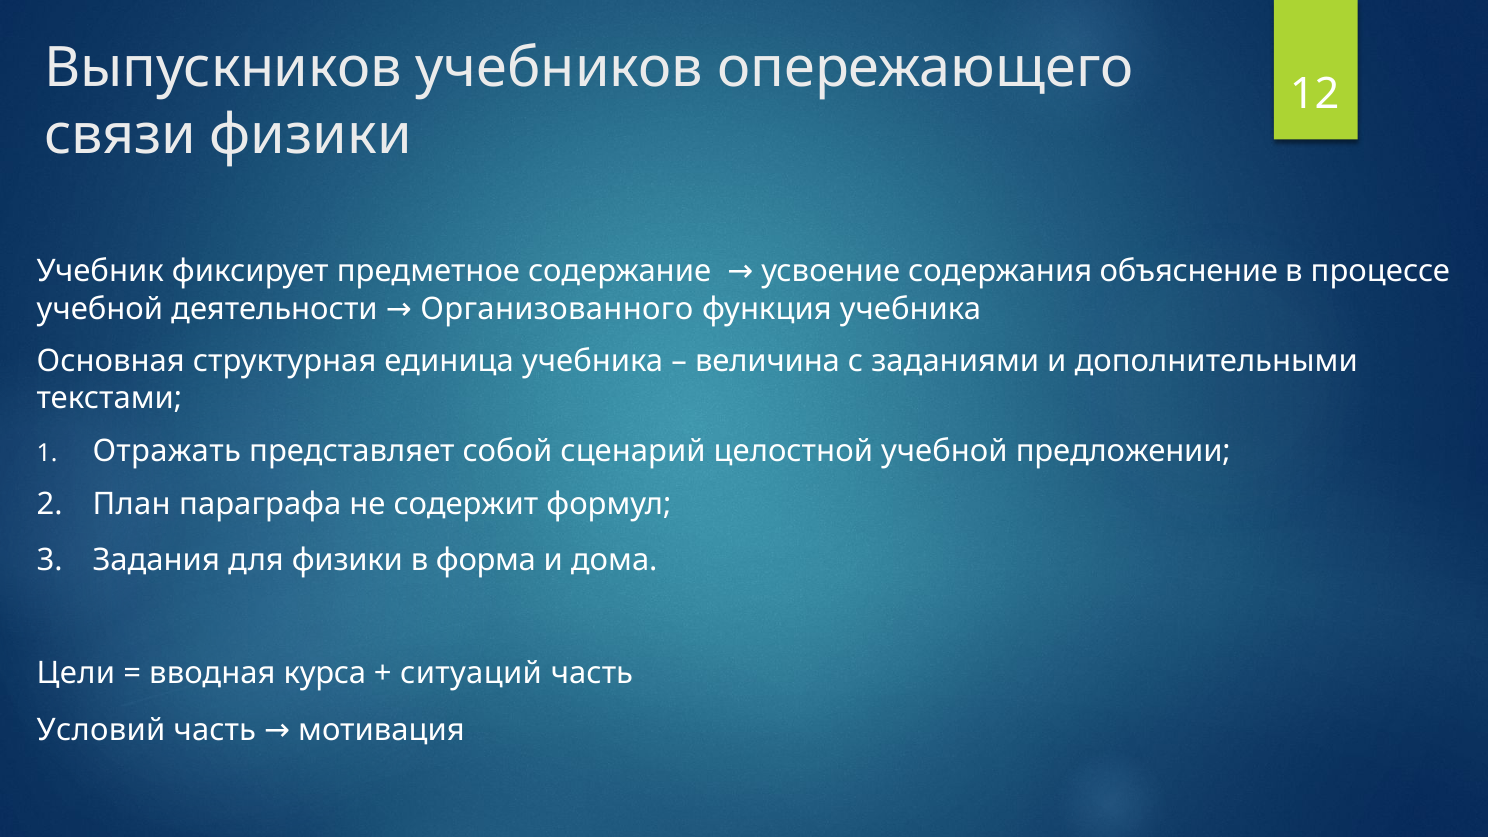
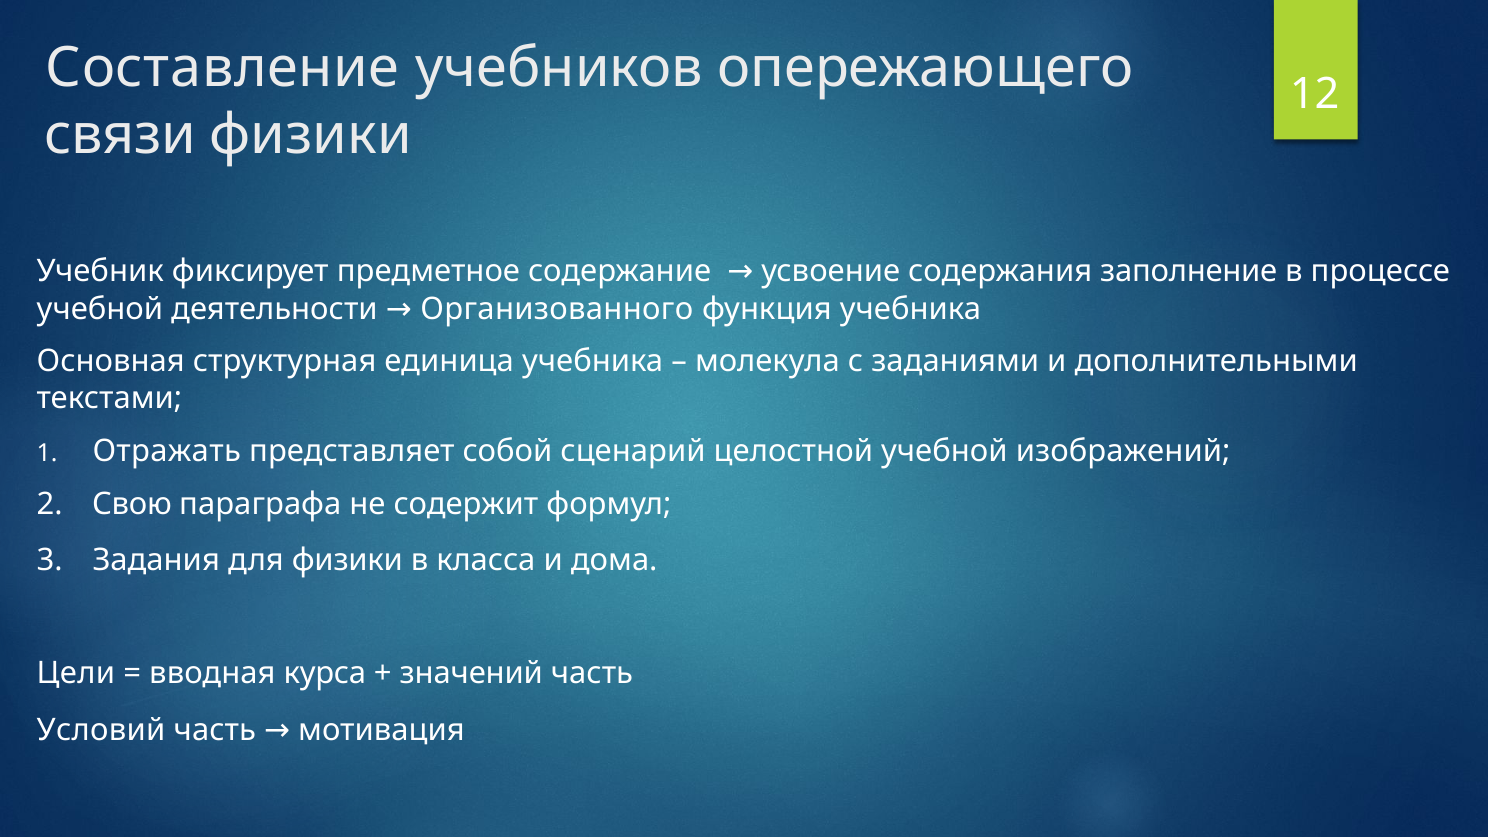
Выпускников: Выпускников -> Составление (223, 68)
объяснение: объяснение -> заполнение (1189, 272)
величина: величина -> молекула (767, 362)
предложении: предложении -> изображений (1123, 451)
План: План -> Свою (132, 504)
форма: форма -> класса (486, 561)
ситуаций: ситуаций -> значений (471, 673)
